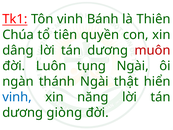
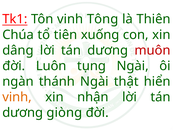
Bánh: Bánh -> Tông (103, 19)
quyền: quyền -> xuống (100, 35)
vinh colour: blue -> orange (17, 97)
năng: năng -> nhận (93, 97)
